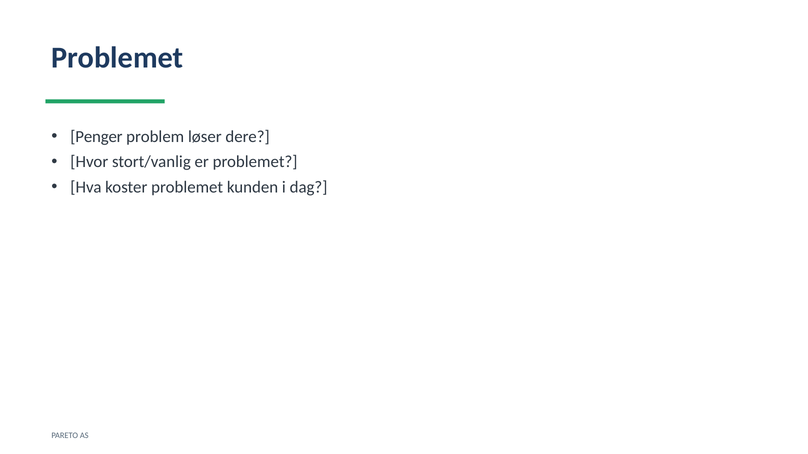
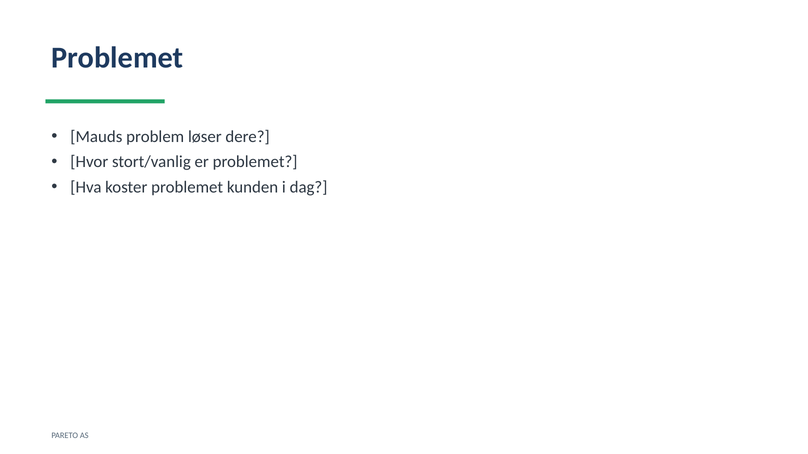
Penger: Penger -> Mauds (96, 137)
